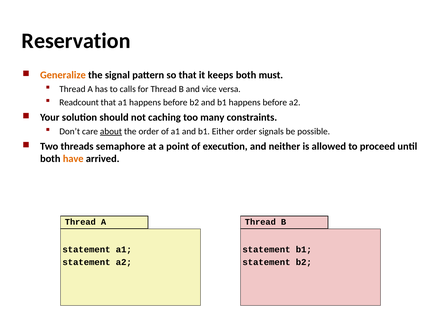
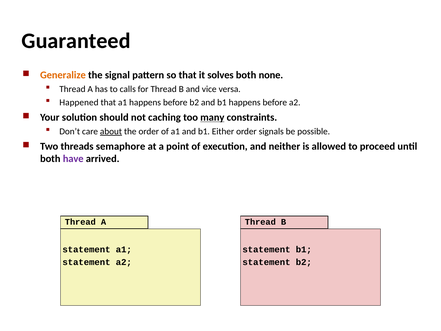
Reservation: Reservation -> Guaranteed (76, 41)
keeps: keeps -> solves (220, 75)
must: must -> none (271, 75)
Readcount: Readcount -> Happened (79, 102)
many underline: none -> present (212, 117)
have colour: orange -> purple (73, 159)
